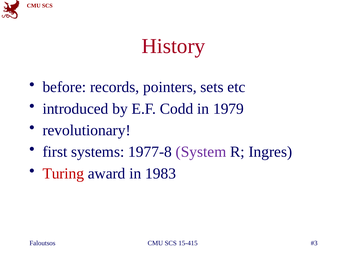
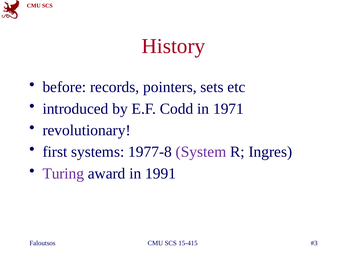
1979: 1979 -> 1971 (228, 109)
Turing colour: red -> purple (63, 174)
1983: 1983 -> 1991 (161, 174)
